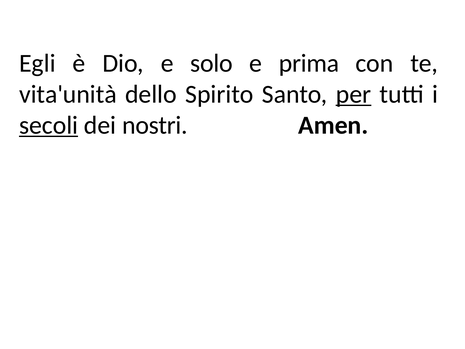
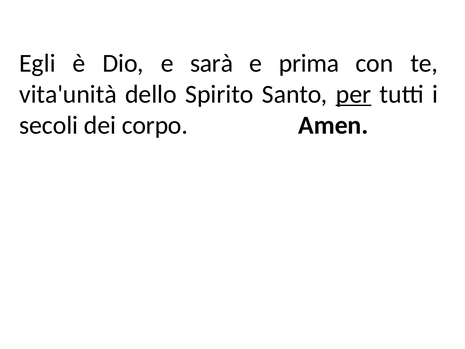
solo: solo -> sarà (212, 63)
secoli underline: present -> none (49, 125)
nostri: nostri -> corpo (155, 125)
